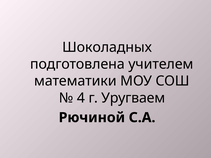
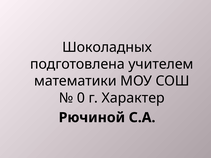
4: 4 -> 0 (81, 98)
Уругваем: Уругваем -> Характер (133, 98)
